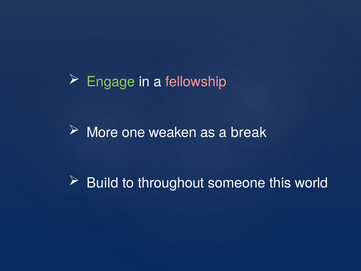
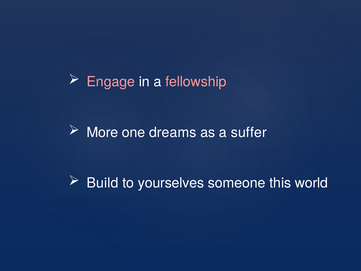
Engage colour: light green -> pink (111, 82)
weaken: weaken -> dreams (173, 132)
break: break -> suffer (249, 132)
throughout: throughout -> yourselves (171, 183)
